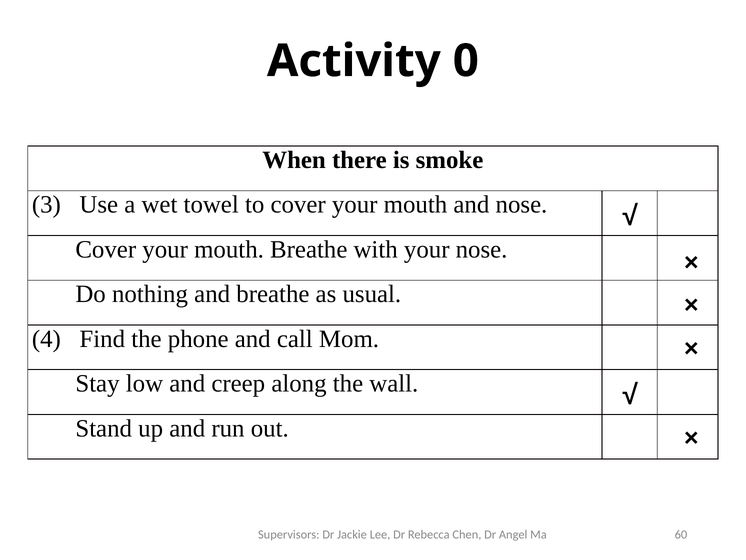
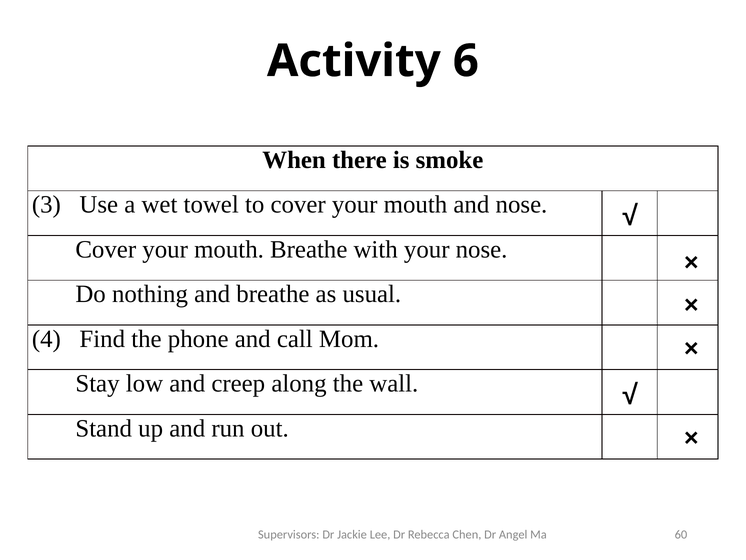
0: 0 -> 6 (466, 61)
